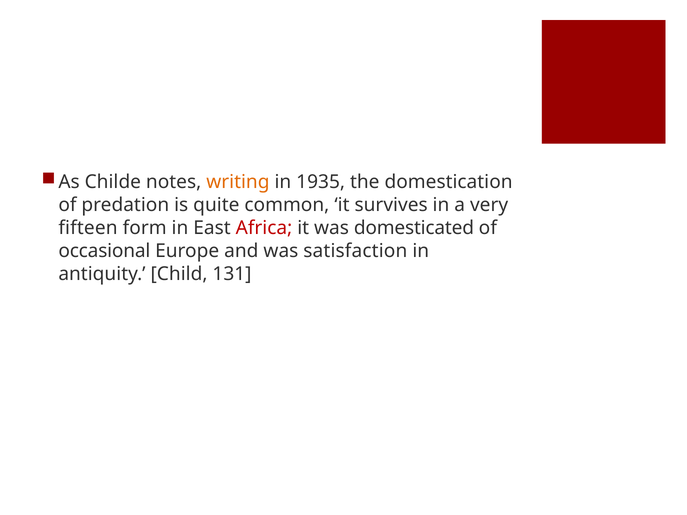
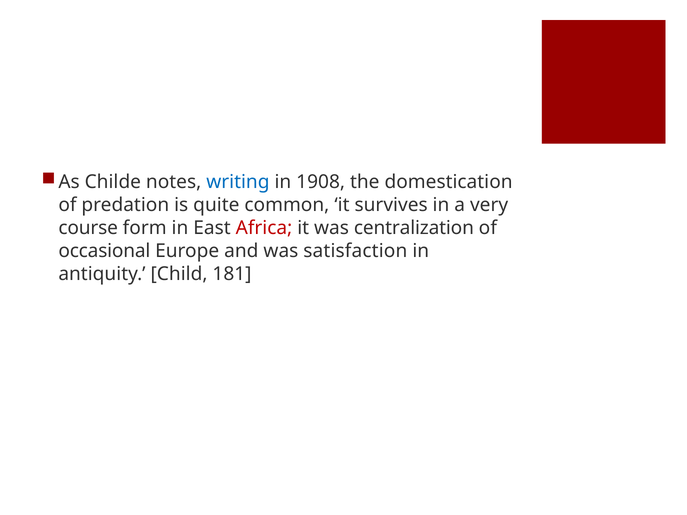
writing colour: orange -> blue (238, 182)
1935: 1935 -> 1908 (321, 182)
fifteen: fifteen -> course (88, 228)
domesticated: domesticated -> centralization (414, 228)
131: 131 -> 181 (232, 274)
